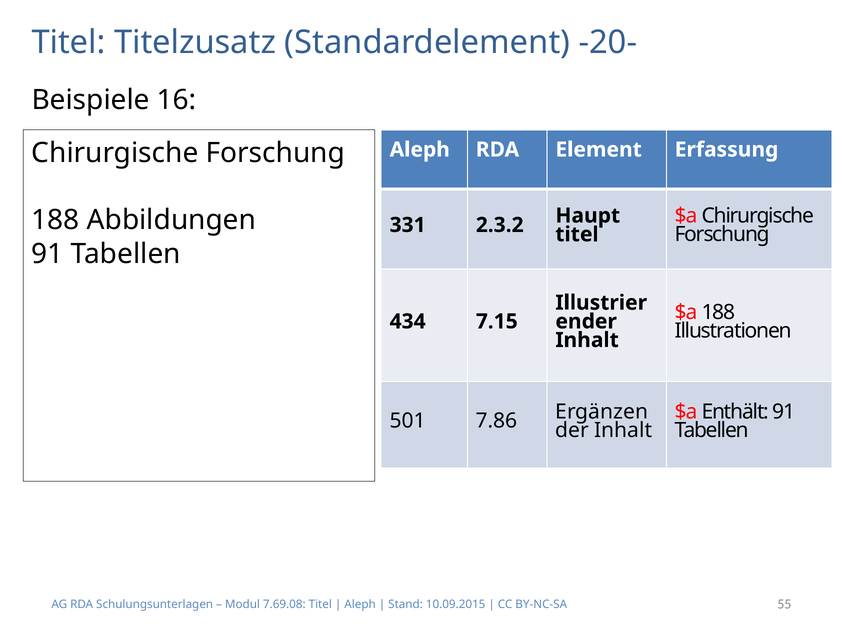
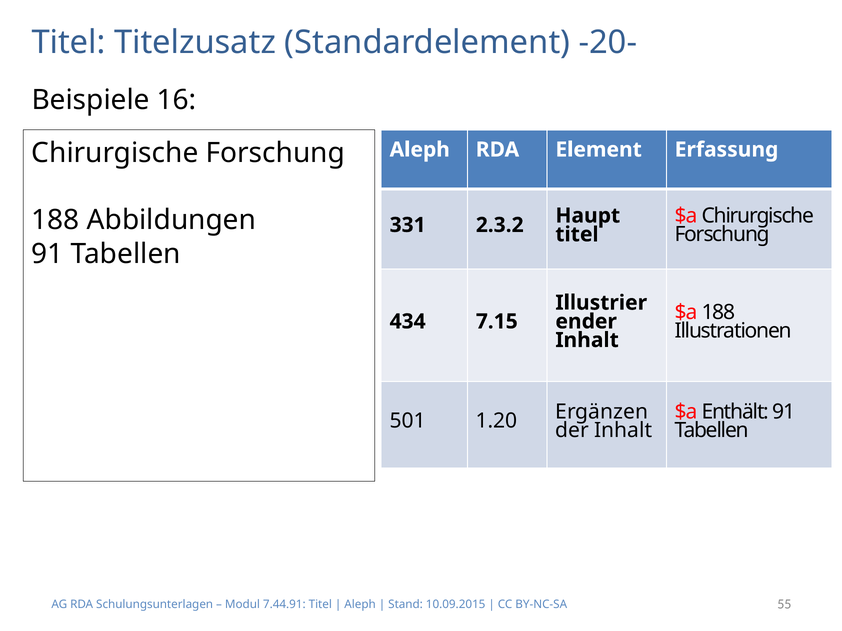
7.86: 7.86 -> 1.20 (497, 421)
7.69.08: 7.69.08 -> 7.44.91 (284, 605)
